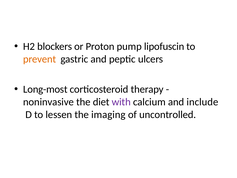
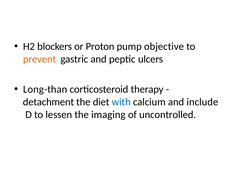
lipofuscin: lipofuscin -> objective (164, 46)
Long-most: Long-most -> Long-than (45, 89)
noninvasive: noninvasive -> detachment (49, 102)
with colour: purple -> blue (121, 102)
